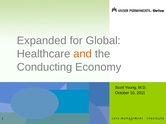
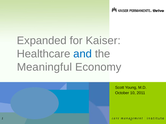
Global: Global -> Kaiser (103, 41)
and colour: orange -> blue (83, 54)
Conducting: Conducting -> Meaningful (44, 67)
